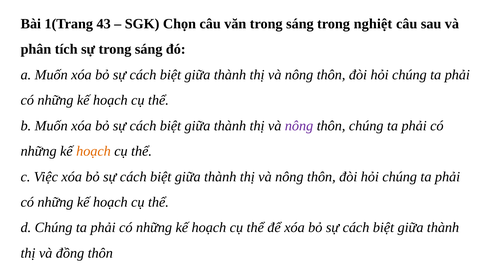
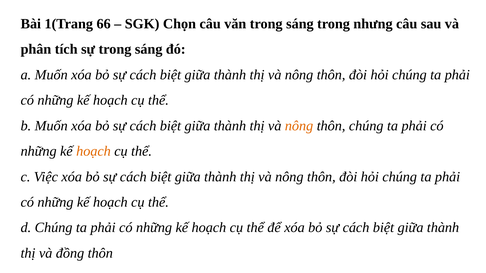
43: 43 -> 66 (104, 24)
nghiệt: nghiệt -> nhưng (373, 24)
nông colour: purple -> orange (299, 126)
